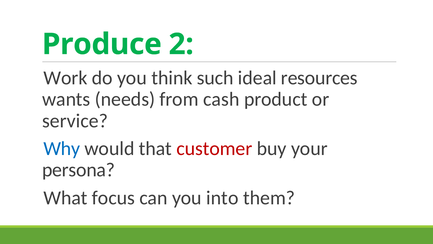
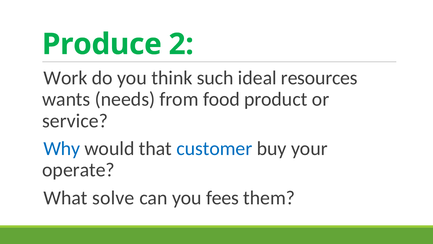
cash: cash -> food (221, 99)
customer colour: red -> blue (214, 148)
persona: persona -> operate (78, 170)
focus: focus -> solve (113, 198)
into: into -> fees (222, 198)
